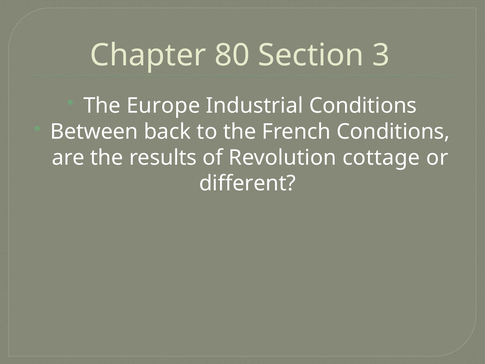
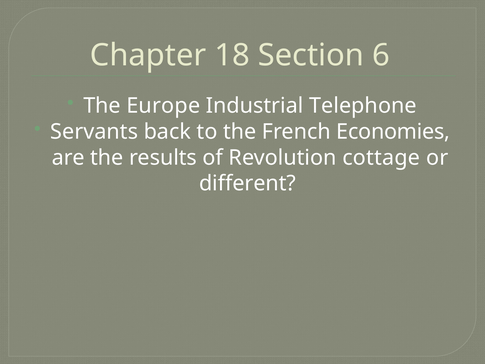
80: 80 -> 18 (232, 55)
3: 3 -> 6 (381, 55)
Industrial Conditions: Conditions -> Telephone (363, 106)
Between: Between -> Servants (94, 132)
French Conditions: Conditions -> Economies (393, 132)
